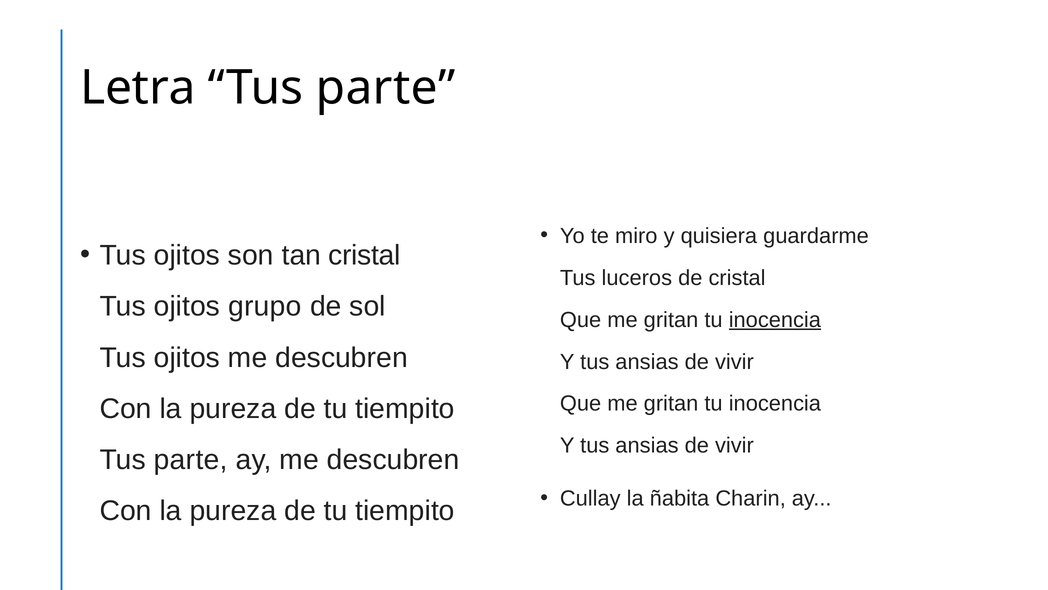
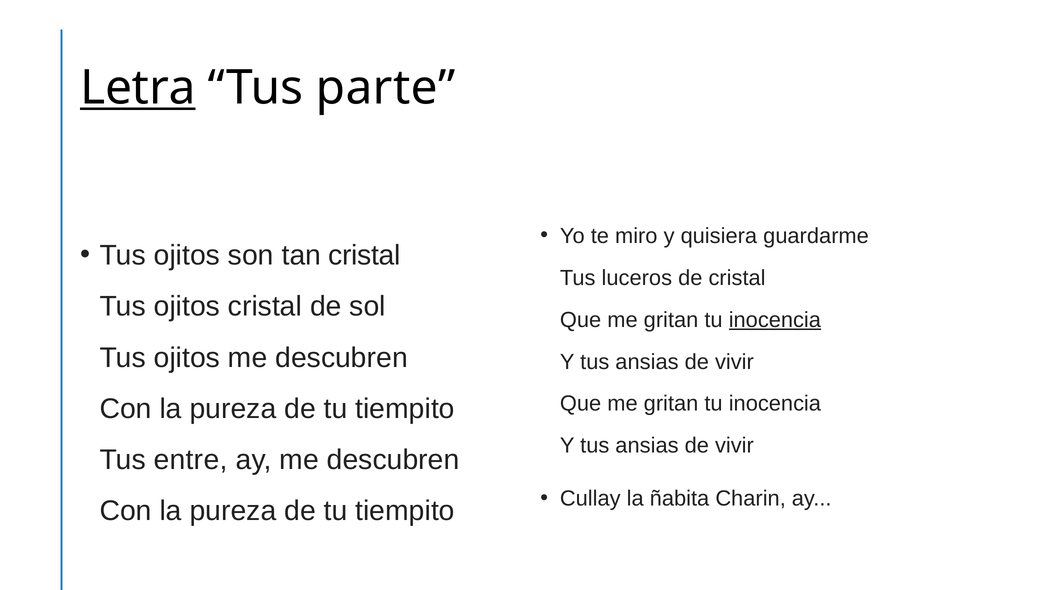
Letra underline: none -> present (138, 88)
ojitos grupo: grupo -> cristal (265, 306)
parte: parte -> entre (191, 460)
